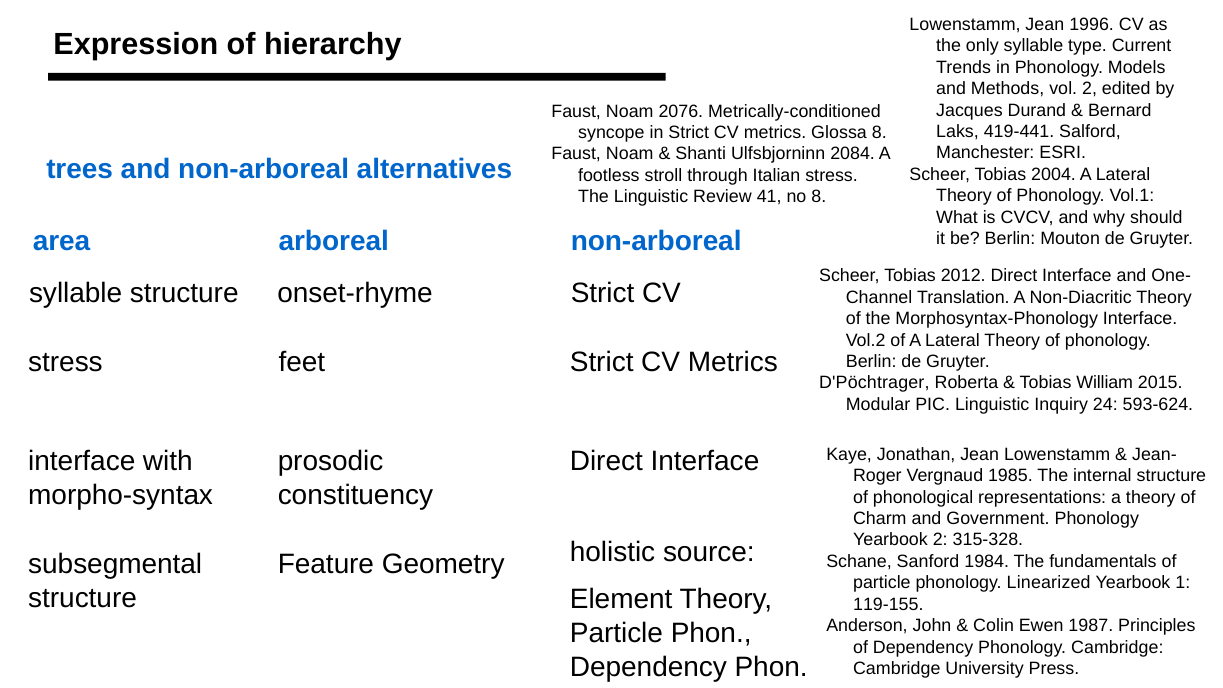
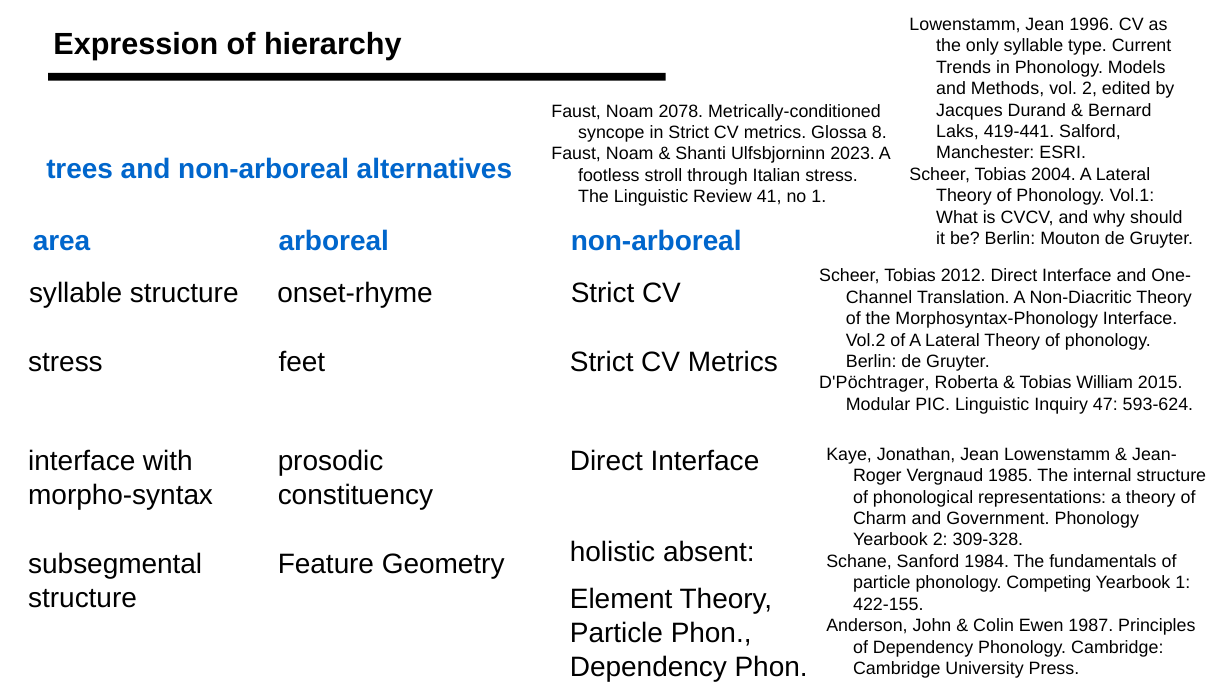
2076: 2076 -> 2078 (681, 111)
2084: 2084 -> 2023 (853, 154)
no 8: 8 -> 1 (819, 197)
24: 24 -> 47 (1105, 404)
315-328: 315-328 -> 309-328 (988, 540)
source: source -> absent (709, 552)
Linearized: Linearized -> Competing (1049, 583)
119-155: 119-155 -> 422-155 (888, 604)
